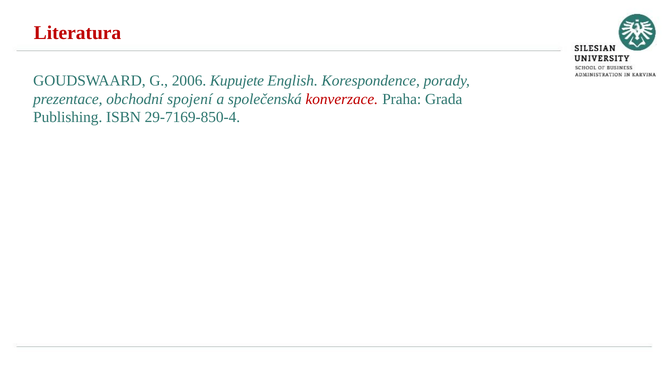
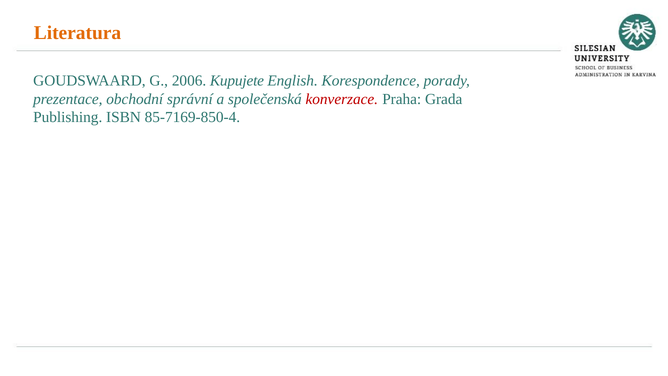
Literatura colour: red -> orange (78, 33)
spojení: spojení -> správní (190, 99)
29-7169-850-4: 29-7169-850-4 -> 85-7169-850-4 (192, 117)
